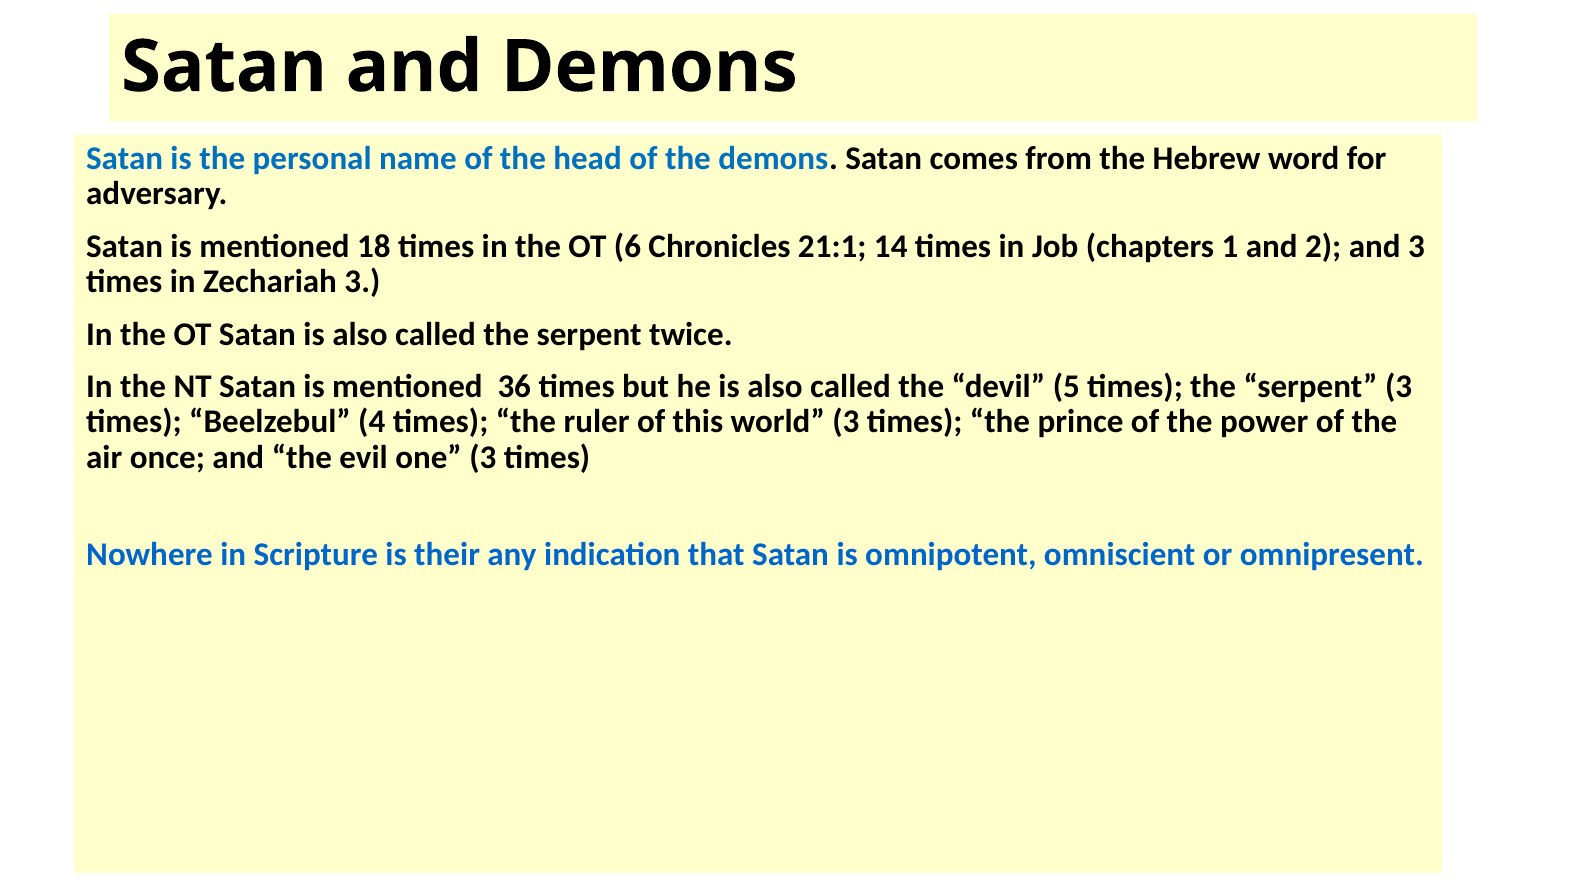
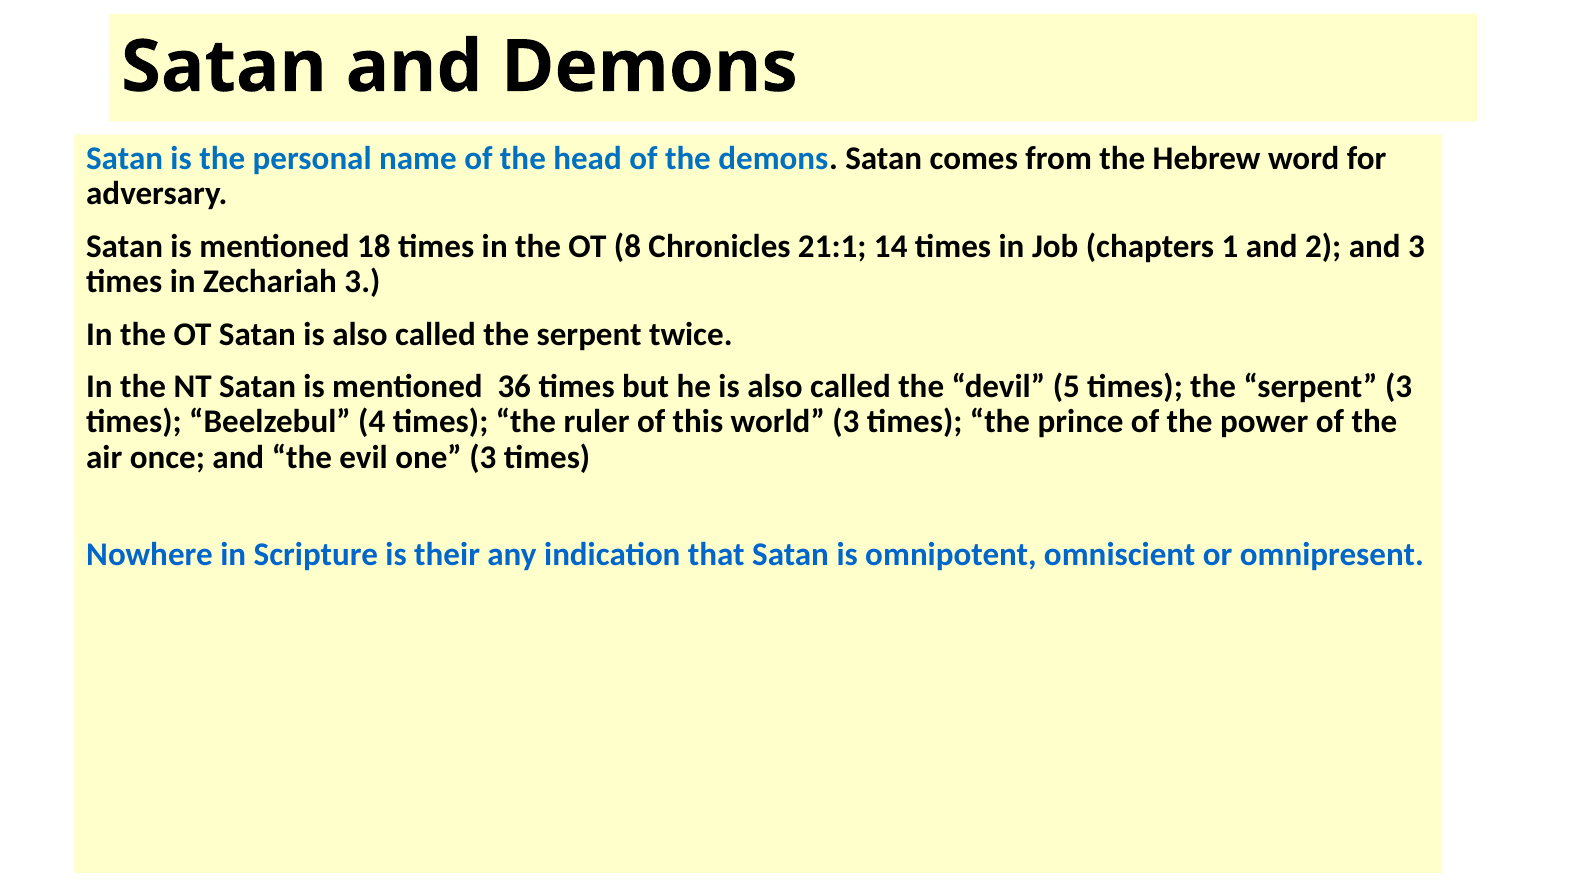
6: 6 -> 8 (628, 246)
